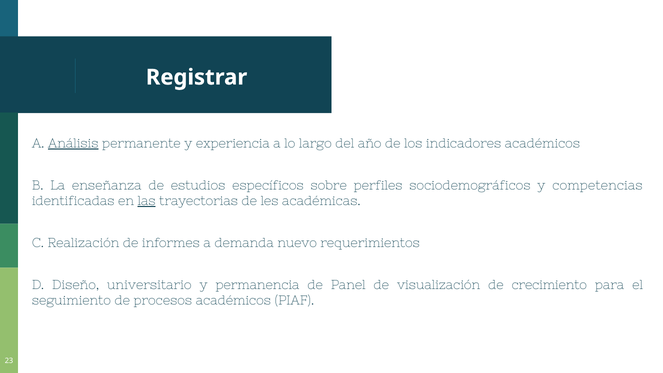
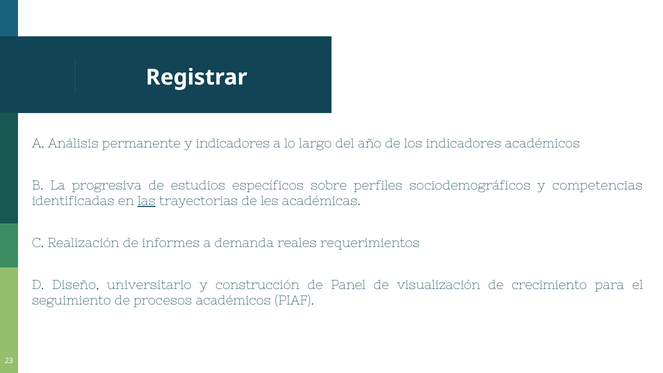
Análisis underline: present -> none (73, 143)
y experiencia: experiencia -> indicadores (233, 143)
enseñanza: enseñanza -> progresiva (107, 185)
nuevo: nuevo -> reales (297, 243)
permanencia: permanencia -> construcción (258, 285)
